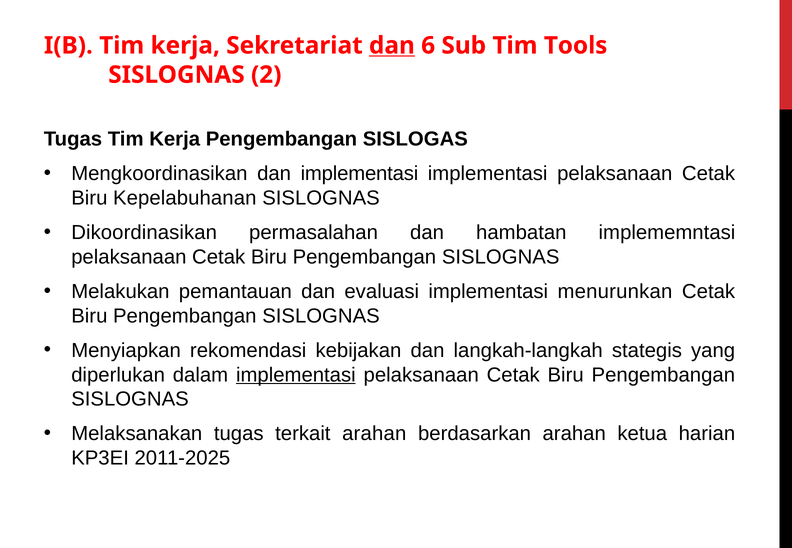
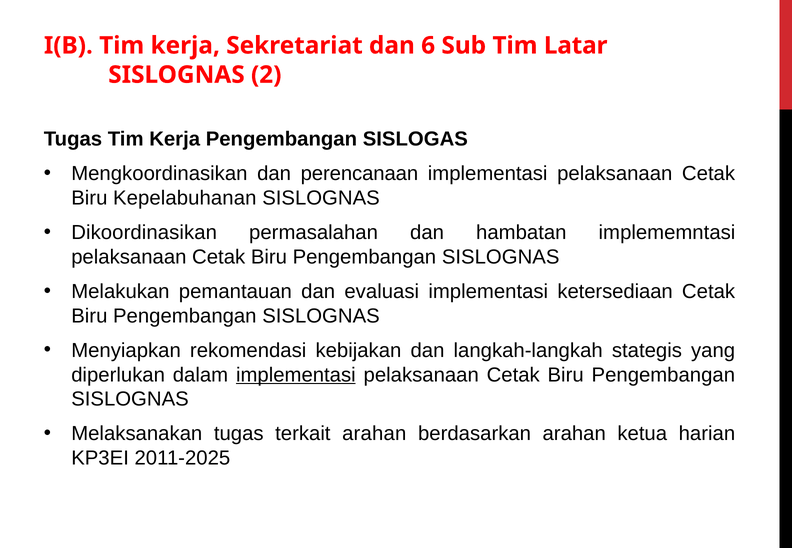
dan underline: present -> none (392, 46)
Tools: Tools -> Latar (576, 46)
dan implementasi: implementasi -> perencanaan (359, 174)
menurunkan: menurunkan -> ketersediaan (615, 292)
